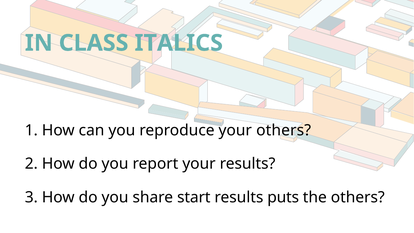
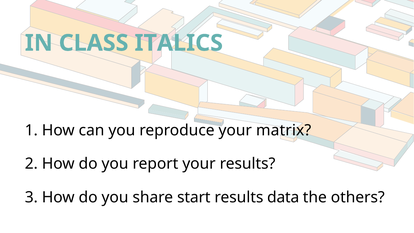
your others: others -> matrix (284, 130)
puts: puts -> data (283, 197)
